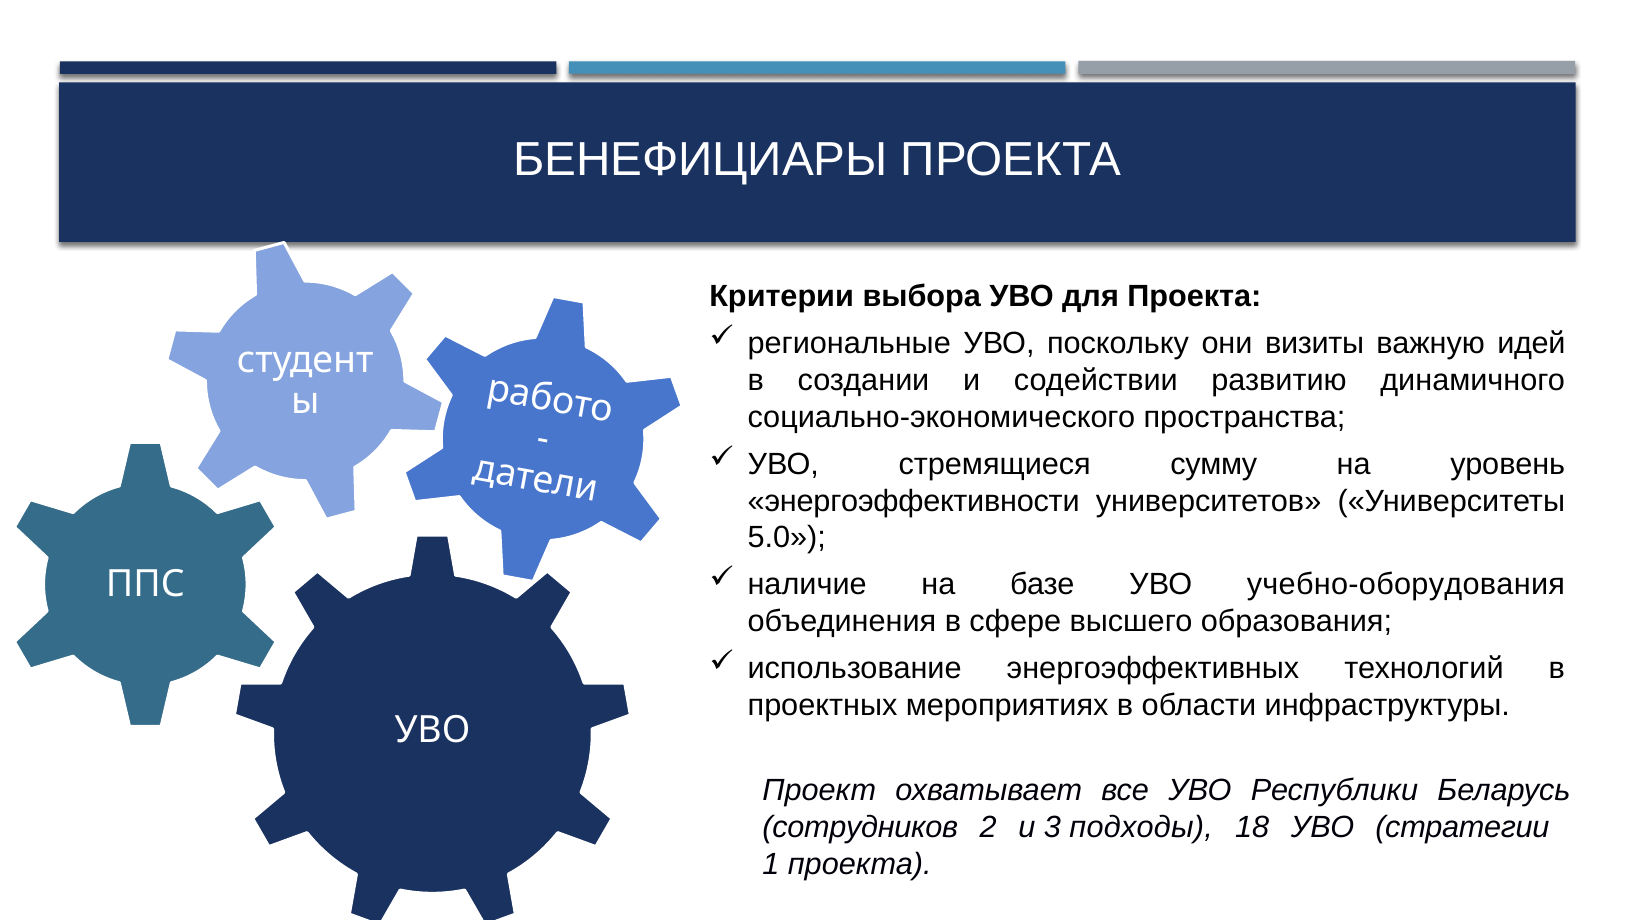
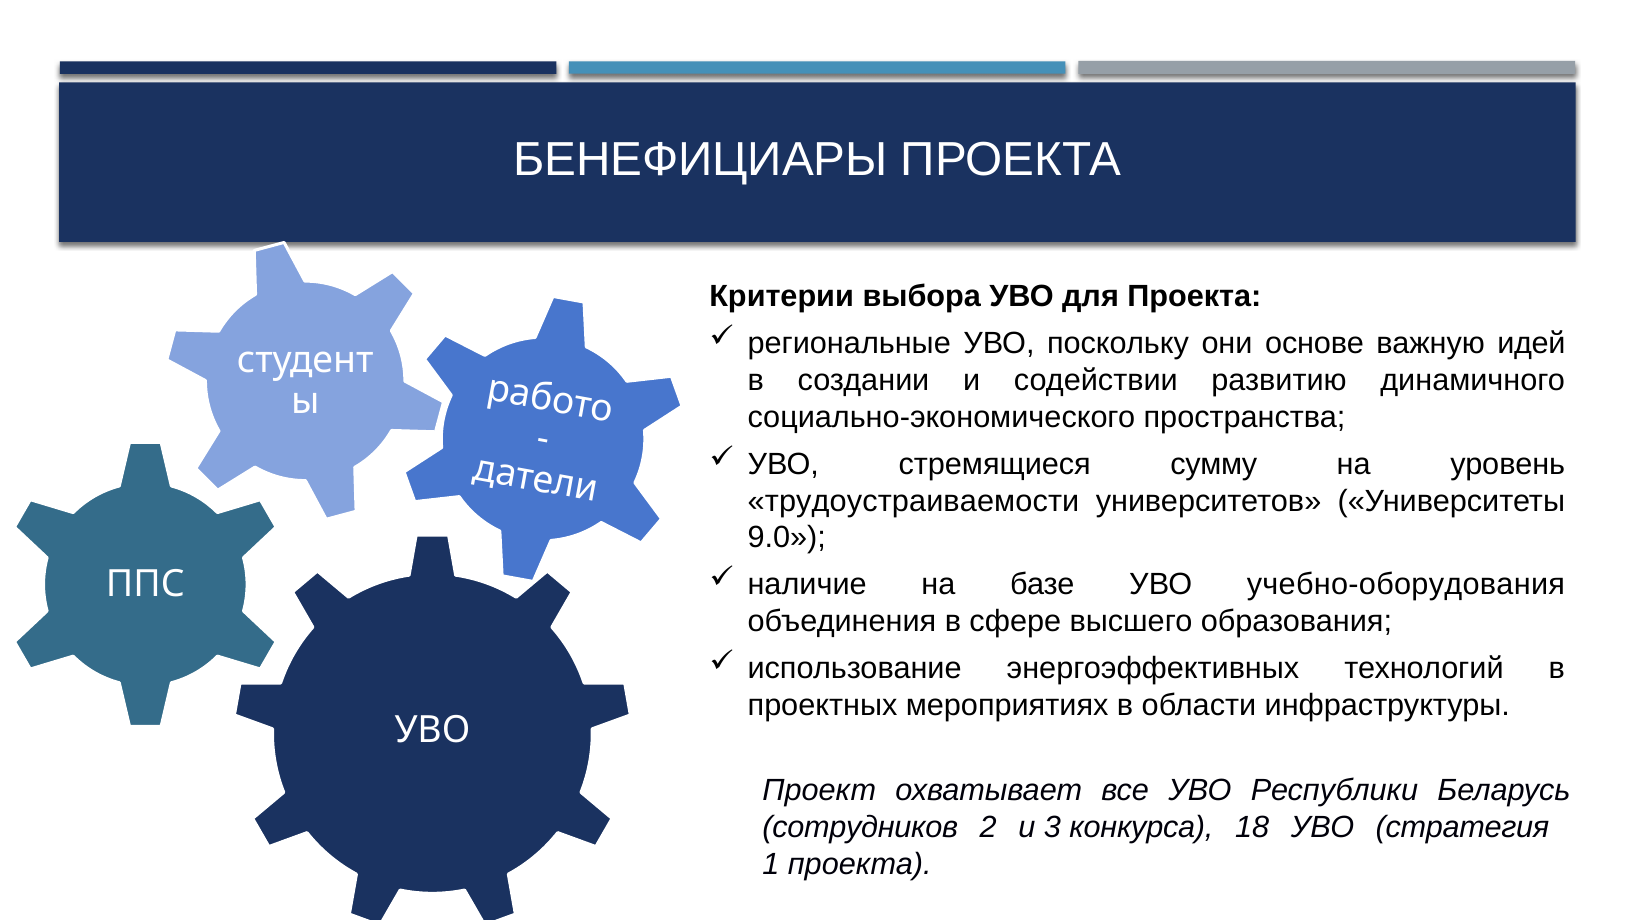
визиты: визиты -> основе (1315, 343)
энергоэффективности: энергоэффективности -> трудоустраиваемости (914, 501)
5.0: 5.0 -> 9.0 (787, 538)
подходы: подходы -> конкурса (1141, 827)
стратегии: стратегии -> стратегия (1462, 827)
